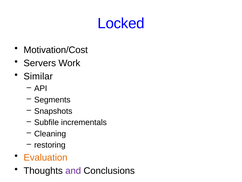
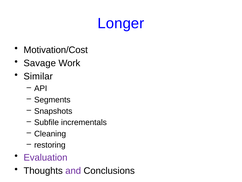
Locked: Locked -> Longer (121, 23)
Servers: Servers -> Savage (40, 63)
Evaluation colour: orange -> purple (46, 157)
